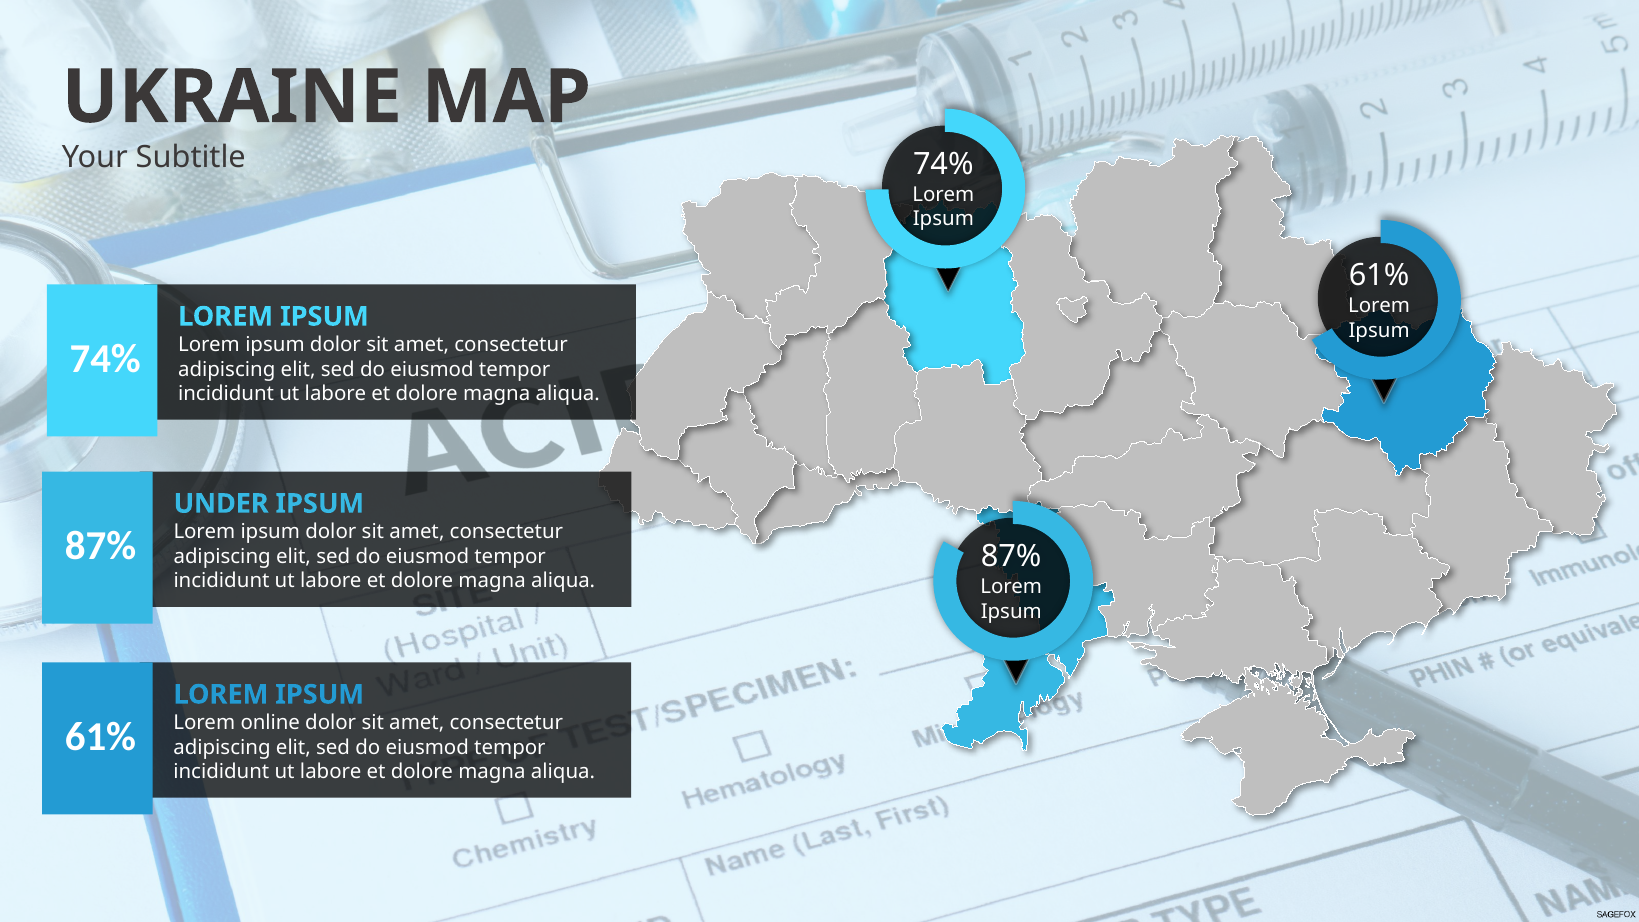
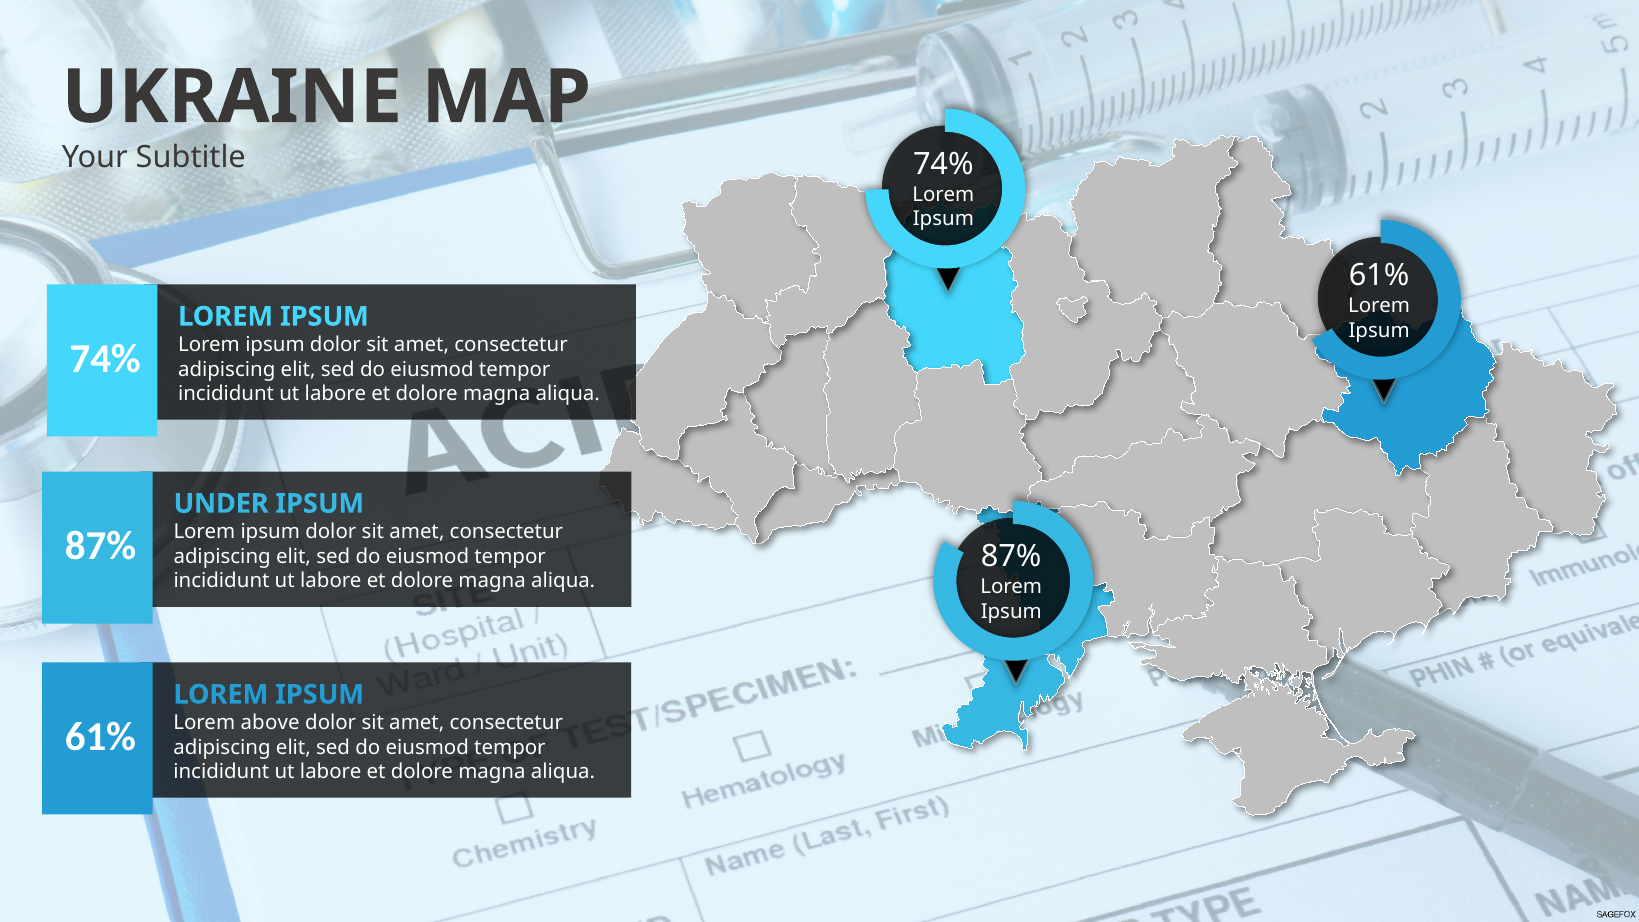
online: online -> above (270, 723)
